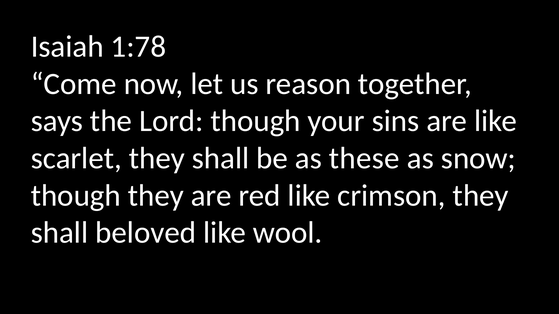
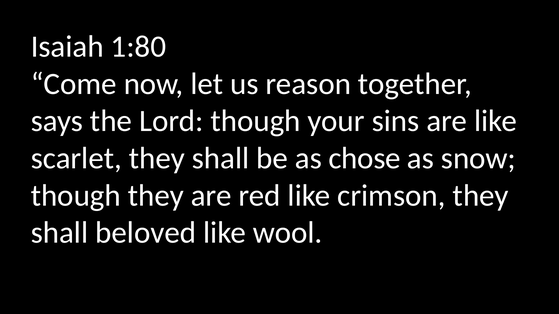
1:78: 1:78 -> 1:80 (138, 47)
these: these -> chose (365, 159)
